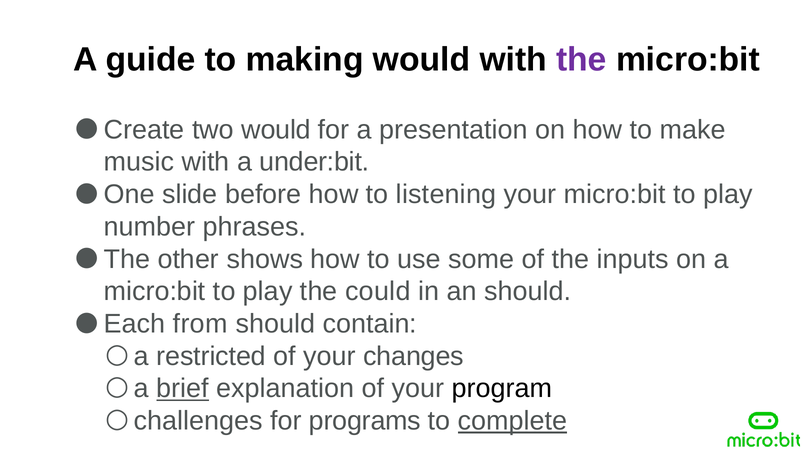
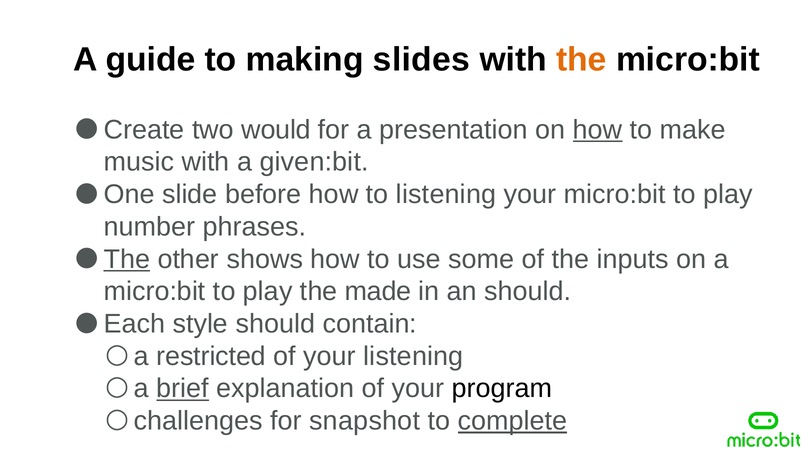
making would: would -> slides (421, 59)
the colour: purple -> orange (581, 59)
how underline: none -> present (598, 130)
under:bit: under:bit -> given:bit (314, 162)
The underline: none -> present (127, 259)
could: could -> made (378, 292)
from: from -> style (200, 324)
your changes: changes -> listening (413, 356)
programs: programs -> snapshot (365, 421)
